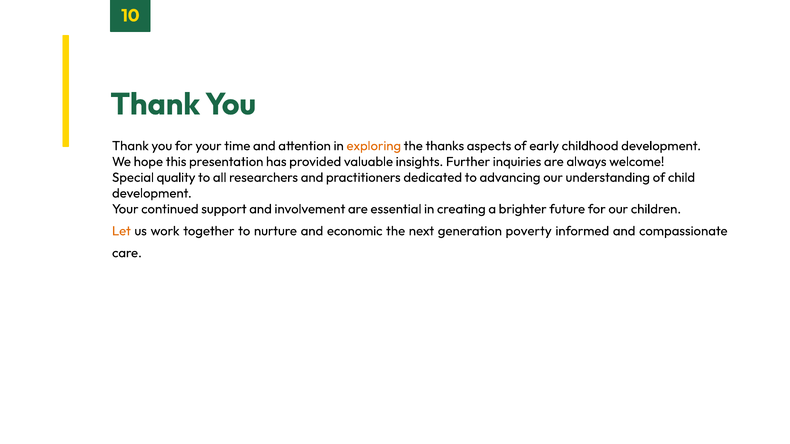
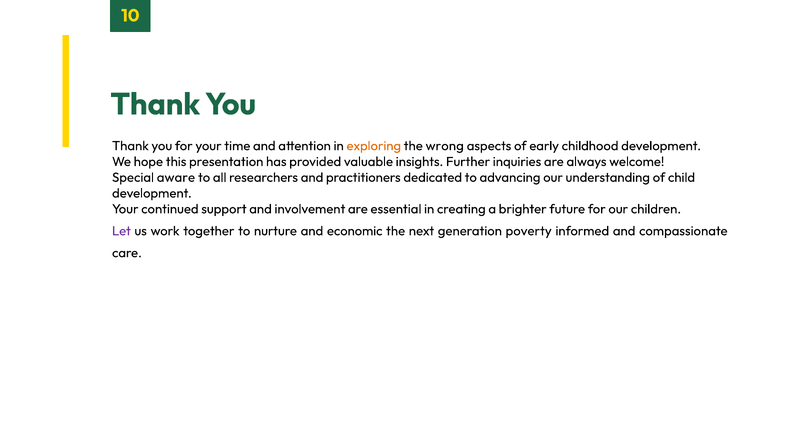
thanks: thanks -> wrong (445, 146)
quality: quality -> aware (176, 178)
Let colour: orange -> purple (121, 231)
